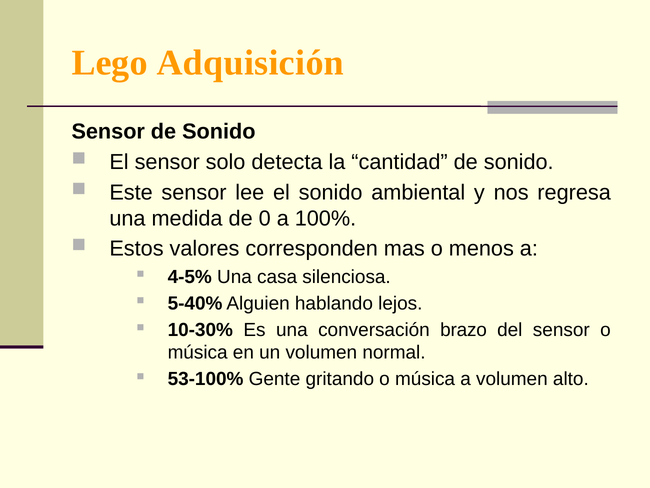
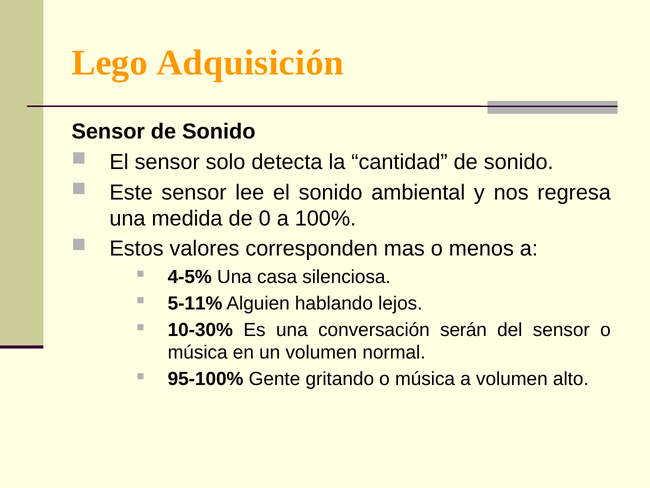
5-40%: 5-40% -> 5-11% (195, 303)
brazo: brazo -> serán (464, 330)
53-100%: 53-100% -> 95-100% (206, 379)
